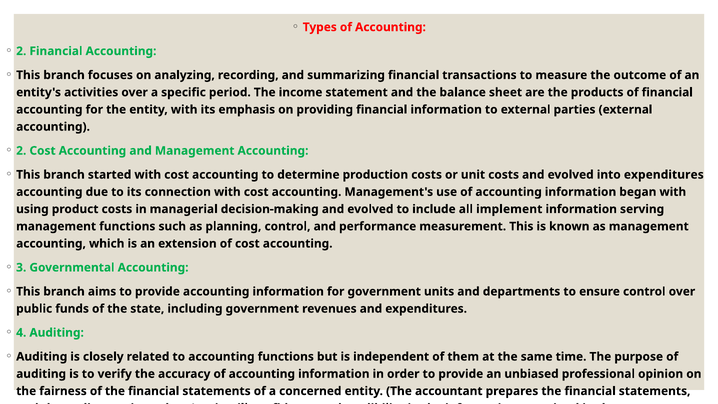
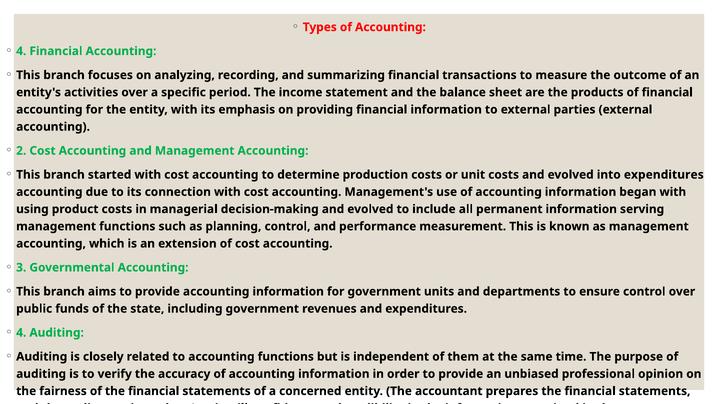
2: 2 -> 4 (21, 51)
implement: implement -> permanent (509, 209)
